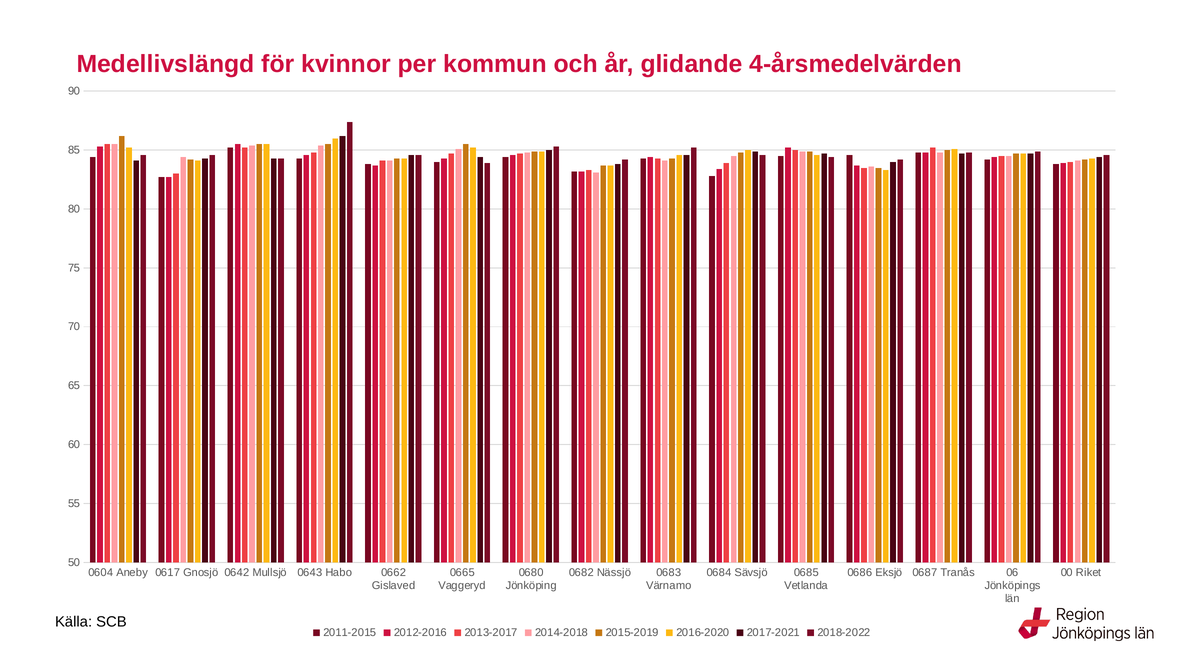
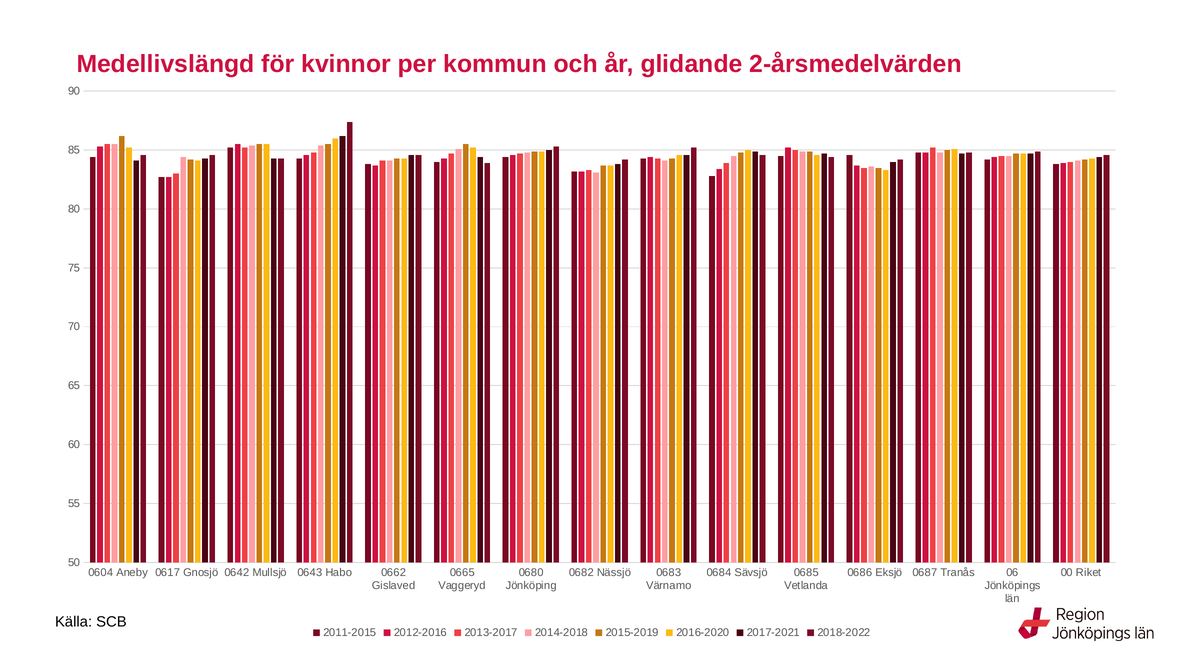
4-årsmedelvärden: 4-årsmedelvärden -> 2-årsmedelvärden (856, 64)
